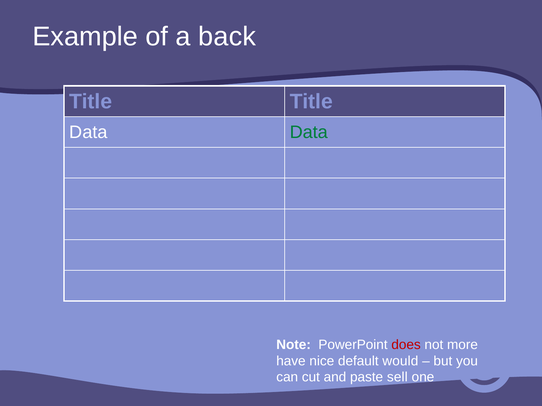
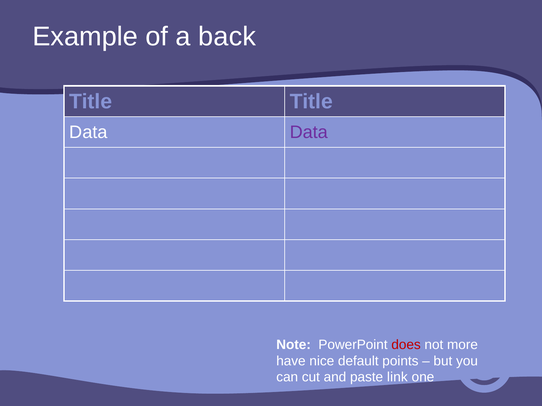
Data colour: green -> purple (309, 132)
would: would -> points (400, 361)
sell: sell -> link (397, 378)
